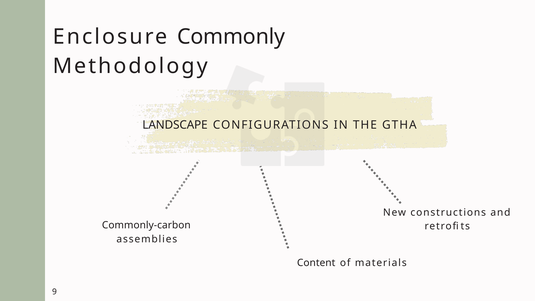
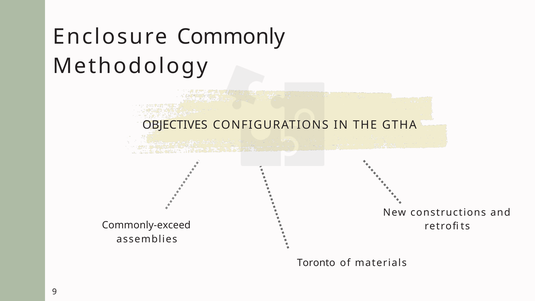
LANDSCAPE: LANDSCAPE -> OBJECTIVES (175, 125)
Commonly-carbon: Commonly-carbon -> Commonly-exceed (146, 225)
Content: Content -> Toronto (316, 263)
